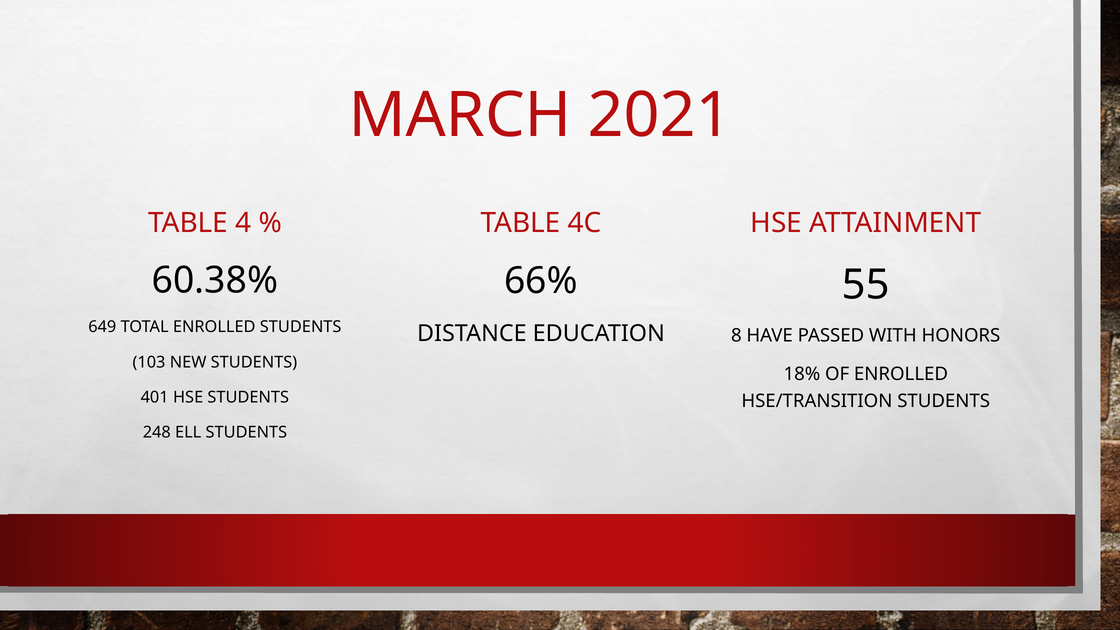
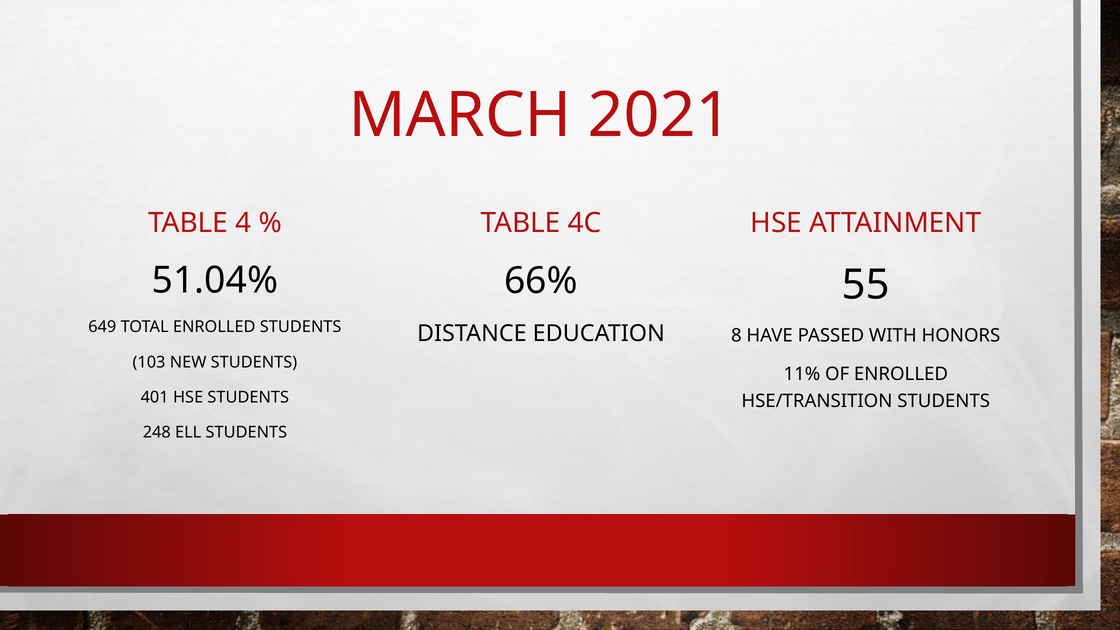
60.38%: 60.38% -> 51.04% (215, 281)
18%: 18% -> 11% (802, 374)
